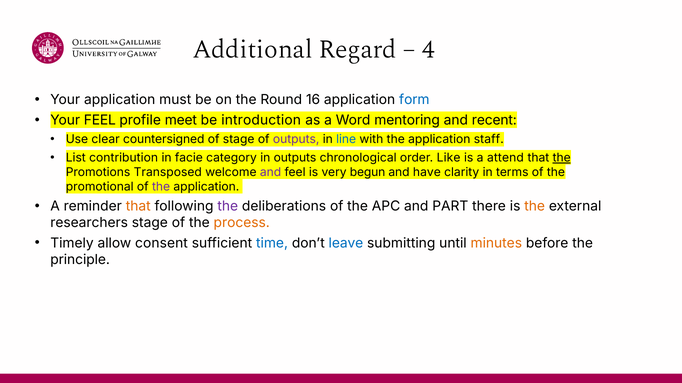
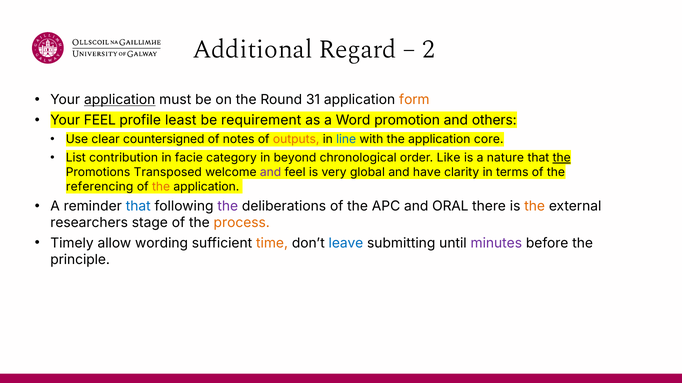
4: 4 -> 2 (429, 49)
application underline: none -> present (120, 100)
16: 16 -> 31 (313, 100)
form colour: blue -> orange (414, 100)
meet: meet -> least (181, 120)
introduction: introduction -> requirement (261, 120)
mentoring: mentoring -> promotion (407, 120)
recent: recent -> others (494, 120)
of stage: stage -> notes (239, 140)
outputs colour: purple -> orange (296, 140)
staff: staff -> core (489, 140)
in outputs: outputs -> beyond (295, 158)
attend: attend -> nature (505, 158)
begun: begun -> global (367, 173)
promotional: promotional -> referencing (100, 187)
the colour: purple -> orange (161, 187)
that colour: orange -> blue (138, 207)
PART: PART -> ORAL (450, 207)
consent: consent -> wording (162, 244)
time colour: blue -> orange (272, 244)
minutes colour: orange -> purple (496, 244)
